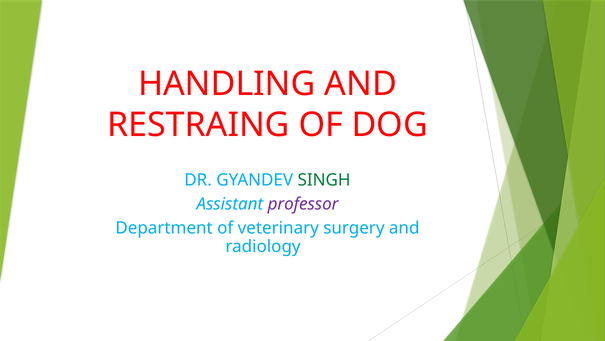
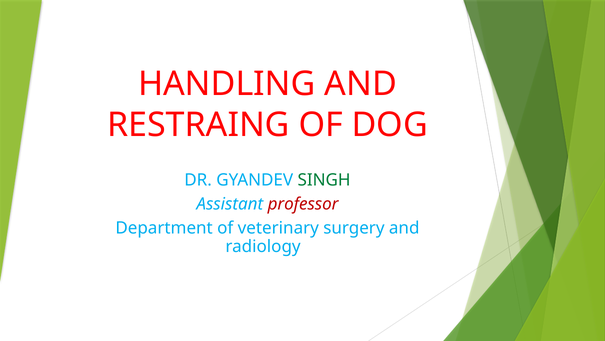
professor colour: purple -> red (303, 204)
